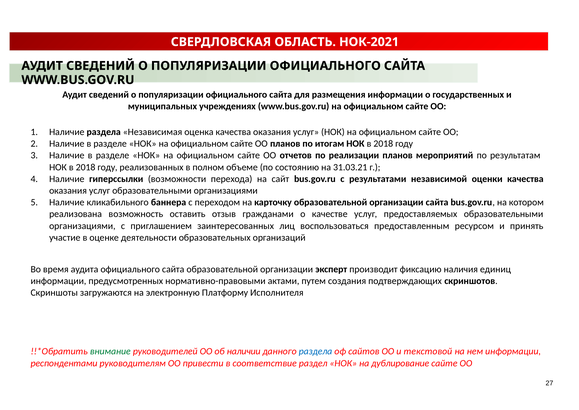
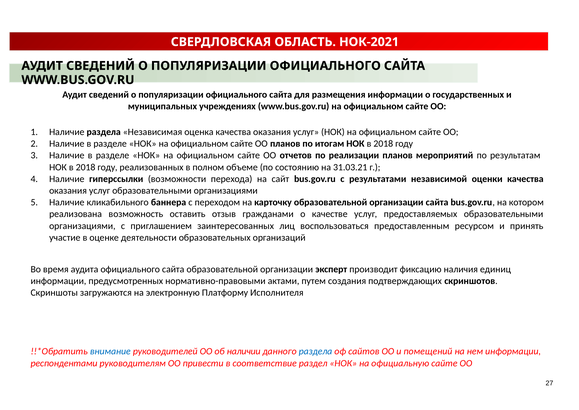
внимание colour: green -> blue (110, 351)
текстовой: текстовой -> помещений (428, 351)
дублирование: дублирование -> официальную (400, 363)
